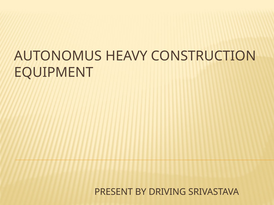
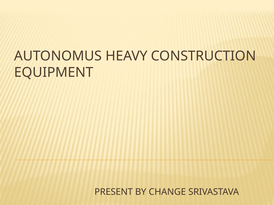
DRIVING: DRIVING -> CHANGE (167, 192)
